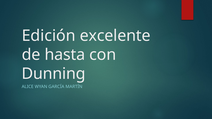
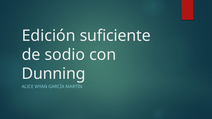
excelente: excelente -> suficiente (115, 36)
hasta: hasta -> sodio (65, 55)
